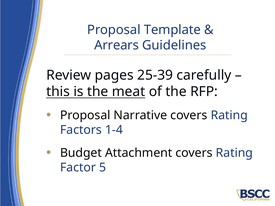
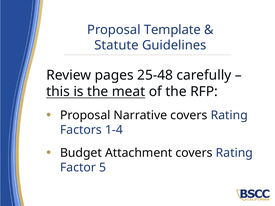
Arrears: Arrears -> Statute (116, 45)
25-39: 25-39 -> 25-48 (155, 75)
